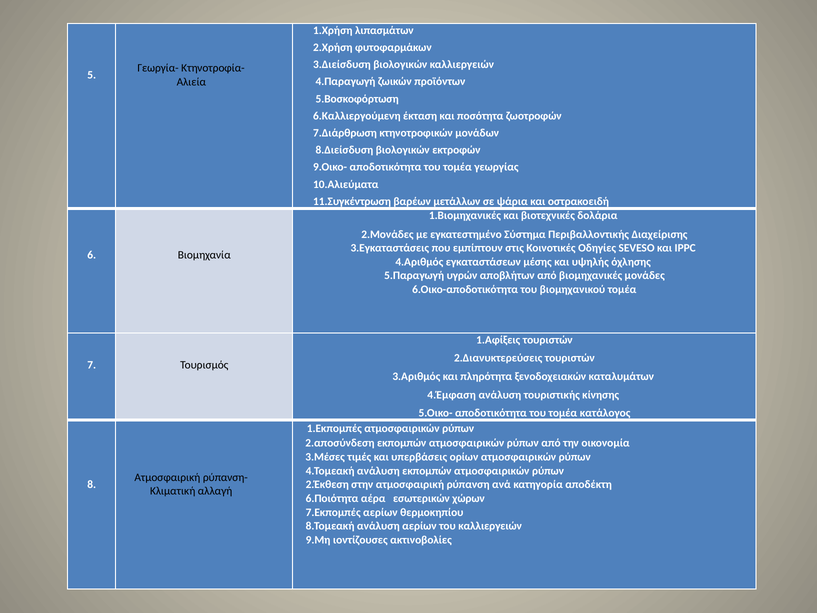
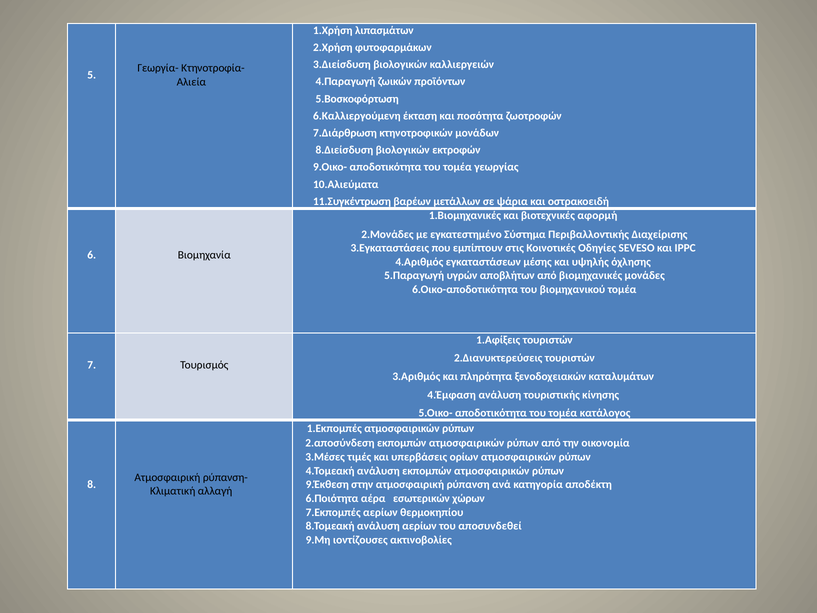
δολάρια: δολάρια -> αφορμή (597, 215)
2.Έκθεση: 2.Έκθεση -> 9.Έκθεση (327, 484)
του καλλιεργειών: καλλιεργειών -> αποσυνδεθεί (490, 526)
